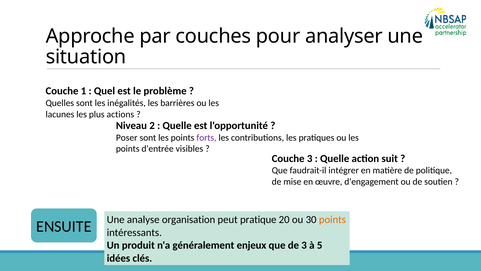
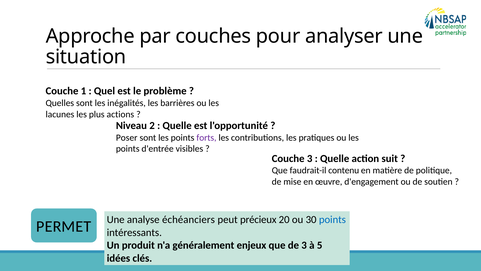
intégrer: intégrer -> contenu (344, 170)
organisation: organisation -> échéanciers (189, 219)
pratique: pratique -> précieux (258, 219)
points colour: orange -> blue (332, 219)
ENSUITE: ENSUITE -> PERMET (64, 226)
